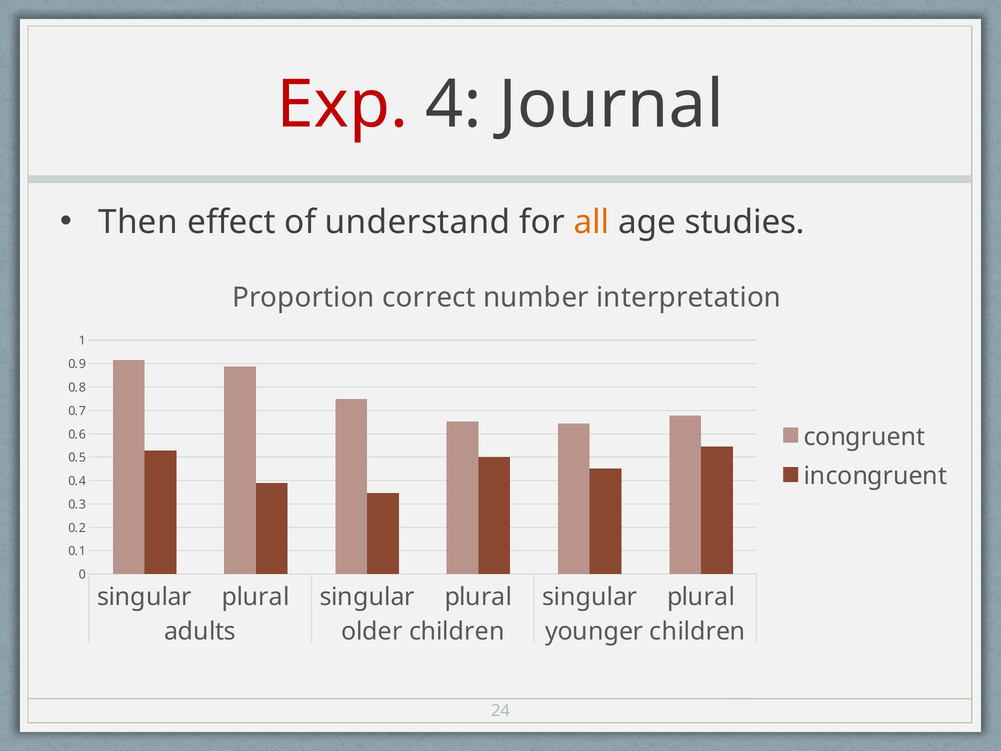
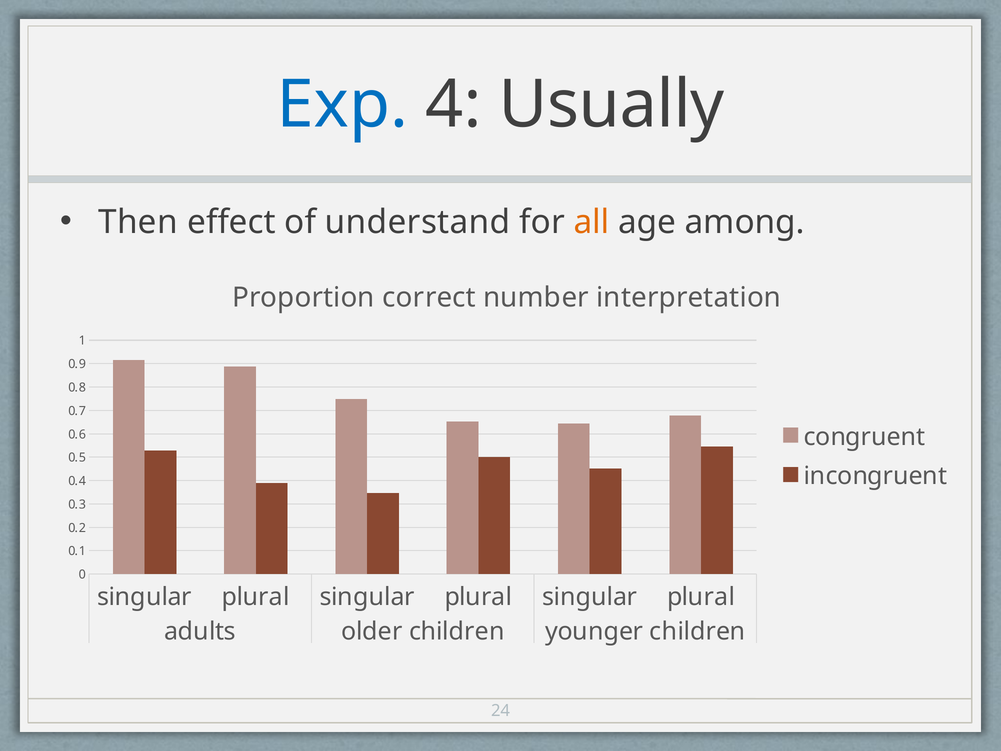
Exp colour: red -> blue (342, 105)
Journal: Journal -> Usually (612, 105)
studies: studies -> among (745, 222)
